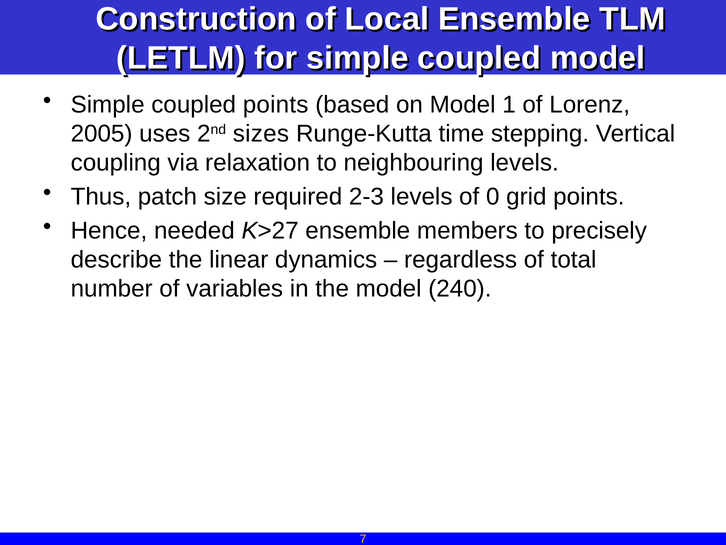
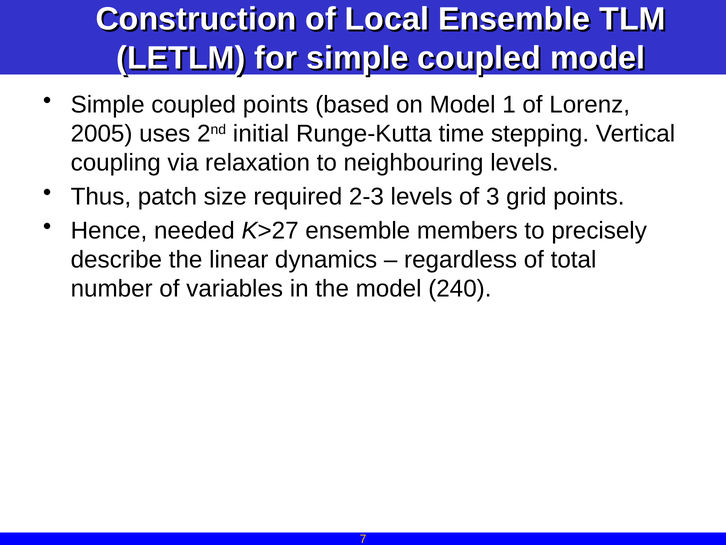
sizes: sizes -> initial (261, 134)
0: 0 -> 3 (493, 196)
